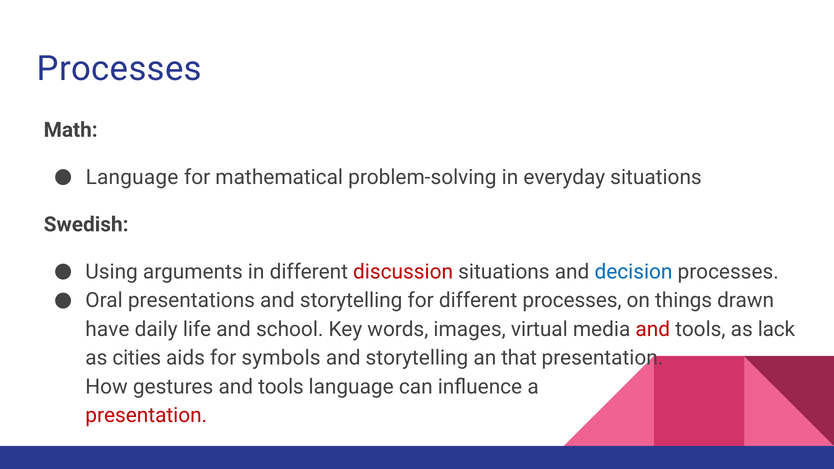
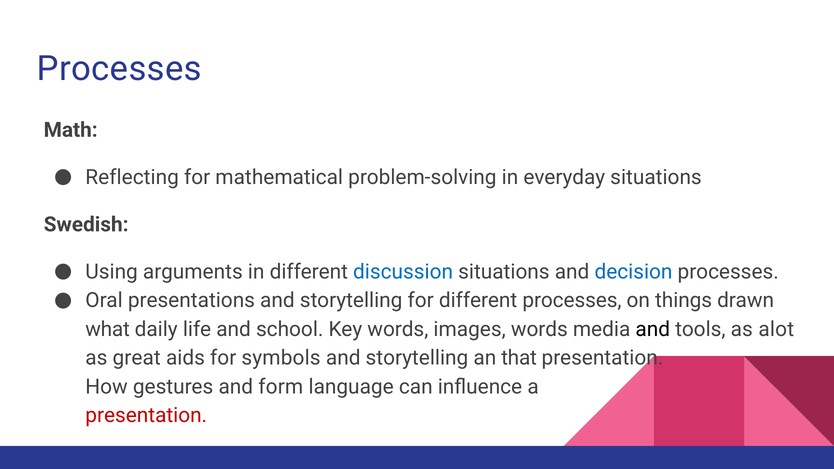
Language: Language -> Reflecting (132, 177)
discussion colour: red -> blue (403, 272)
have: have -> what (108, 329)
images virtual: virtual -> words (539, 329)
and colour: red -> black (653, 329)
lack: lack -> alot (776, 329)
cities: cities -> great (137, 358)
gestures and tools: tools -> form (281, 387)
